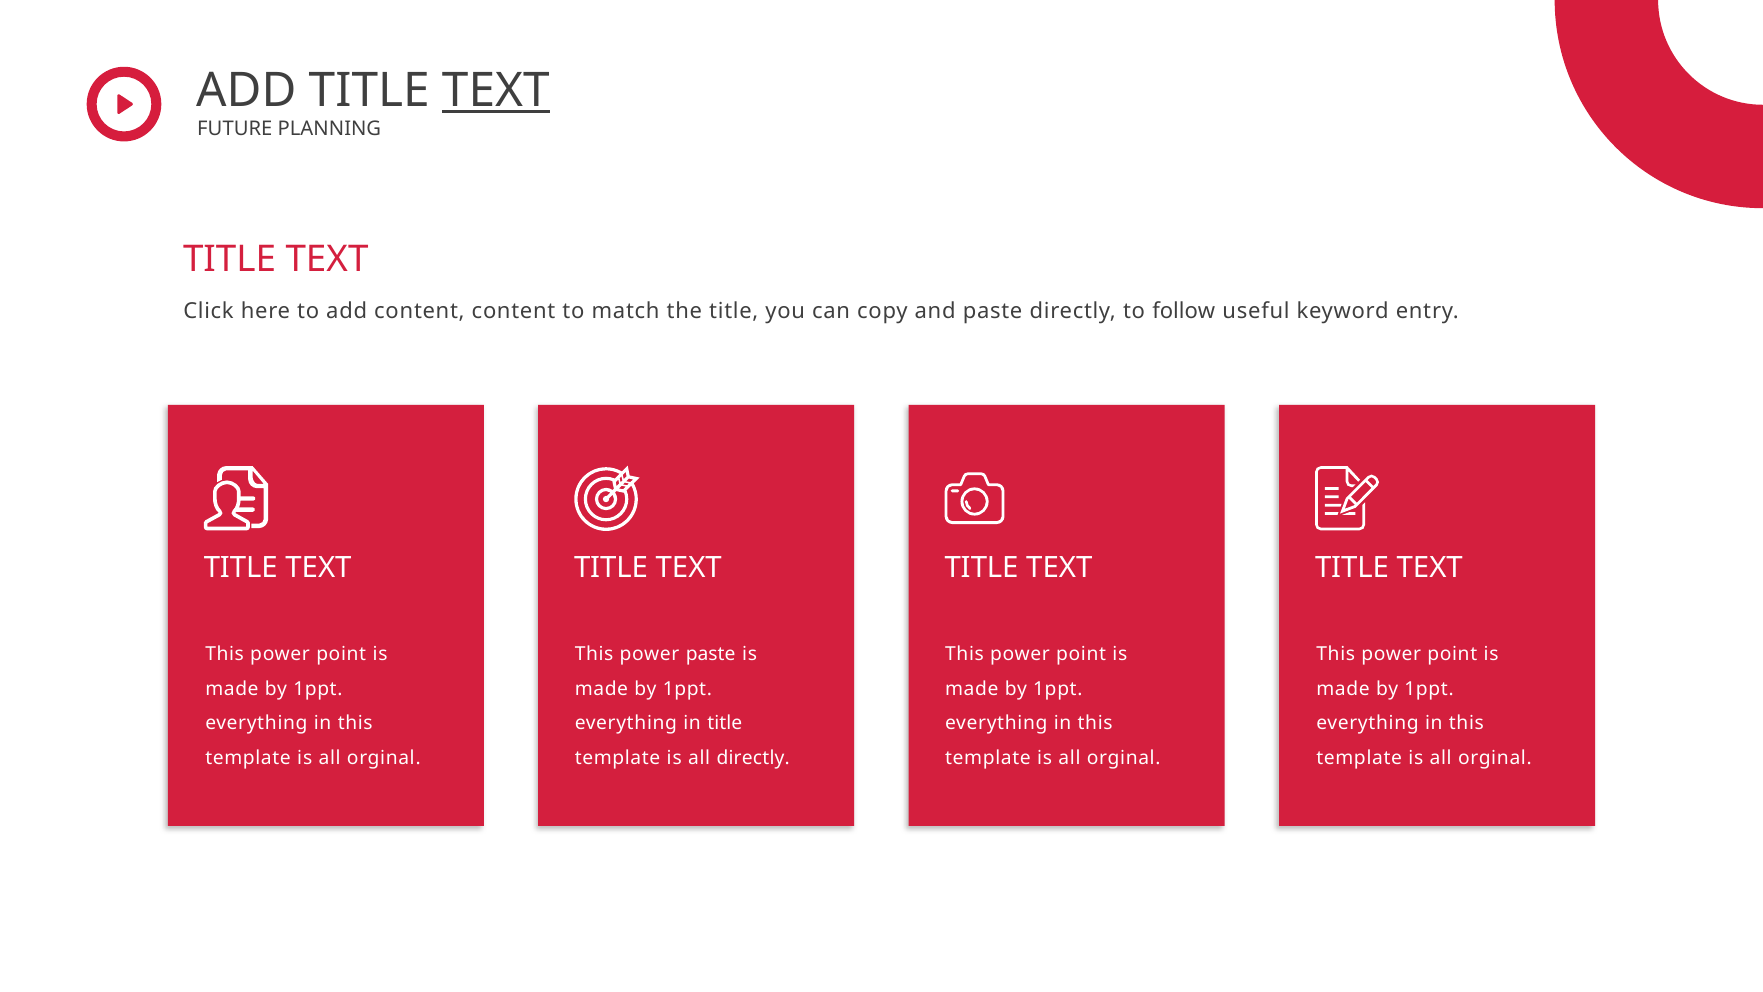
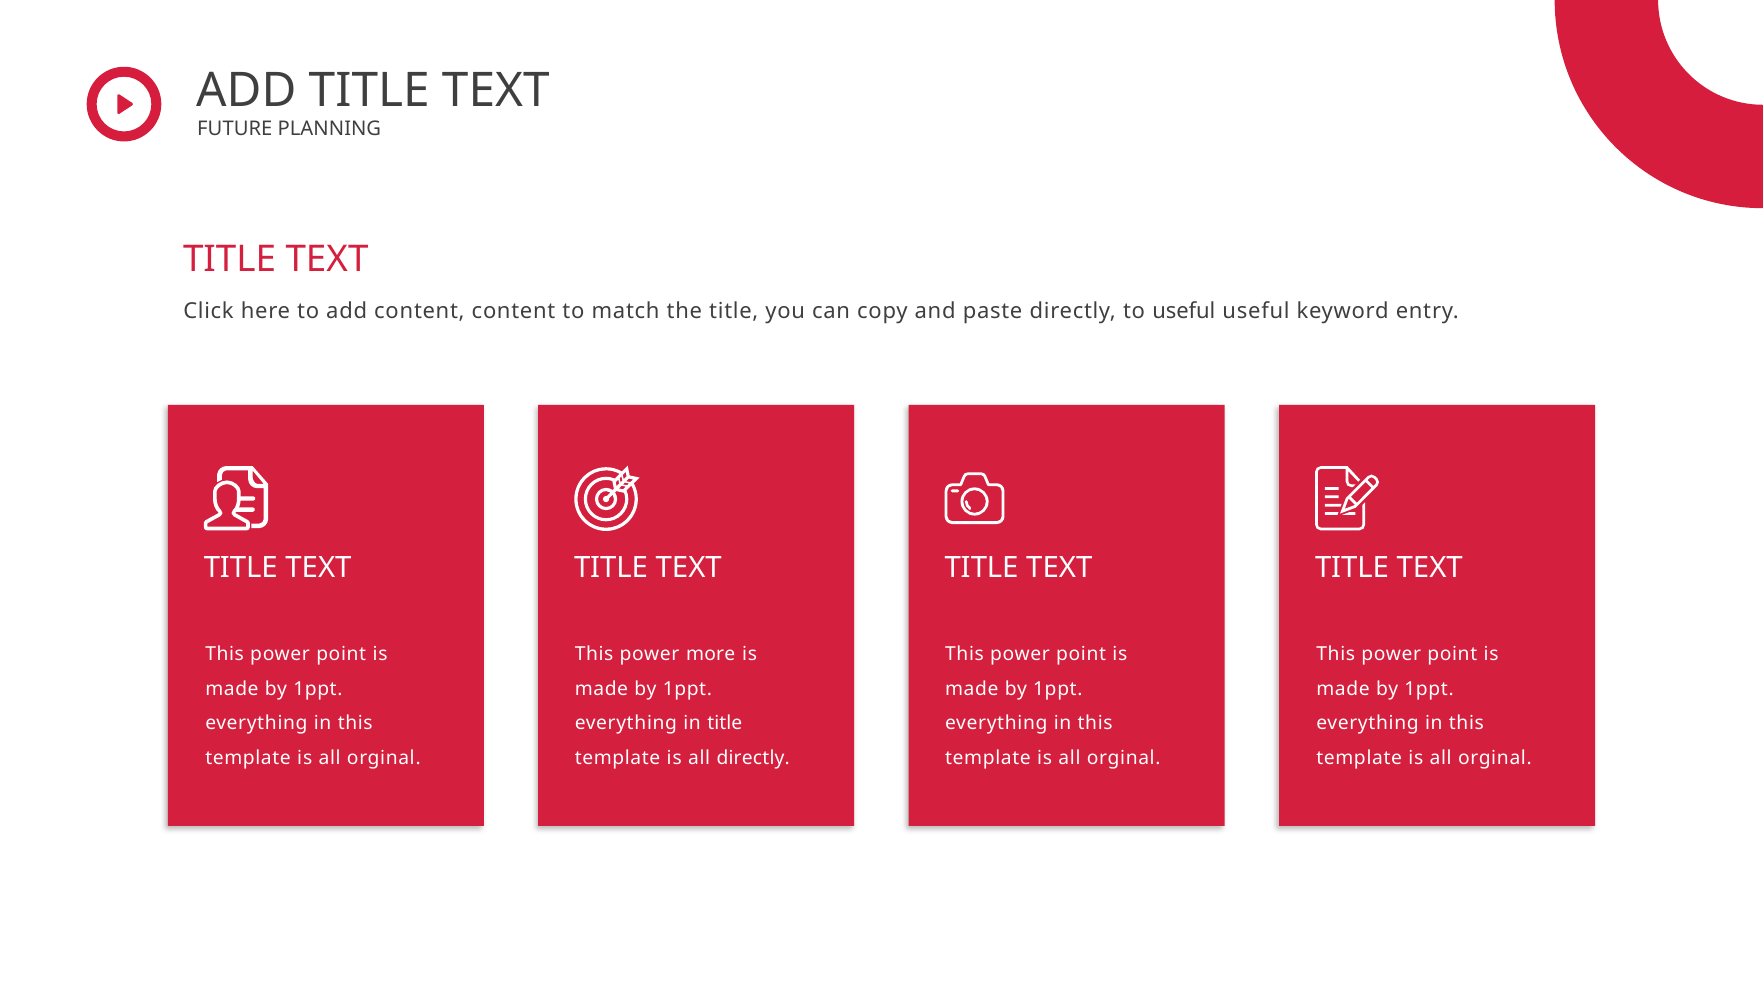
TEXT underline: present -> none (496, 91)
to follow: follow -> useful (1184, 311)
power paste: paste -> more (711, 654)
